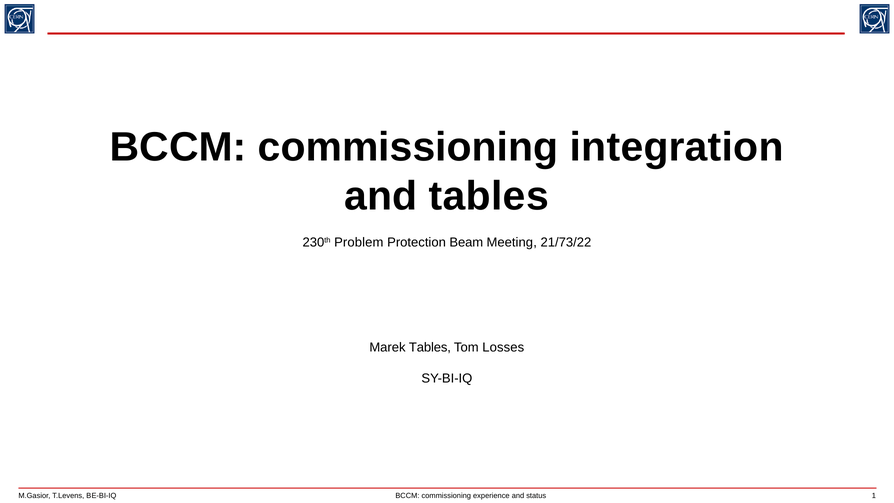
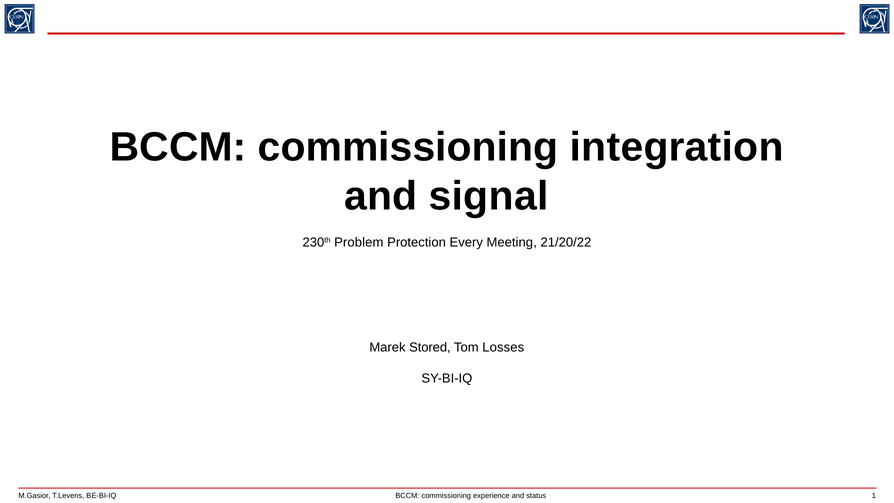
and tables: tables -> signal (489, 196)
Beam: Beam -> Every (466, 242)
21/73/22: 21/73/22 -> 21/20/22 (566, 242)
Marek Tables: Tables -> Stored (430, 347)
